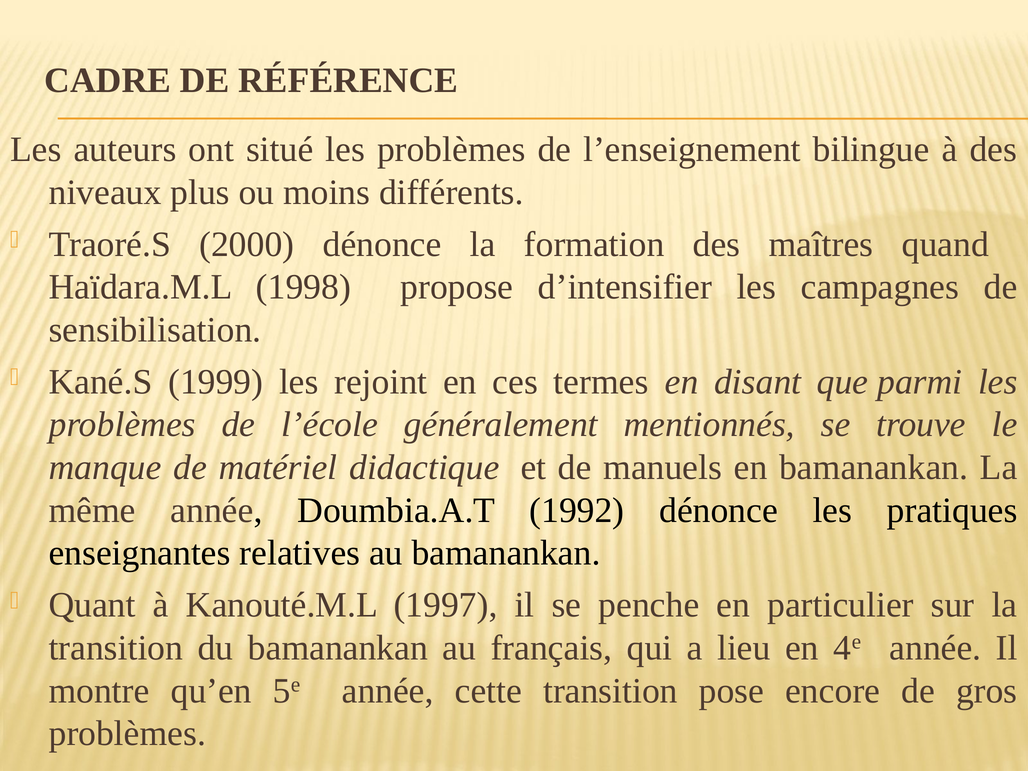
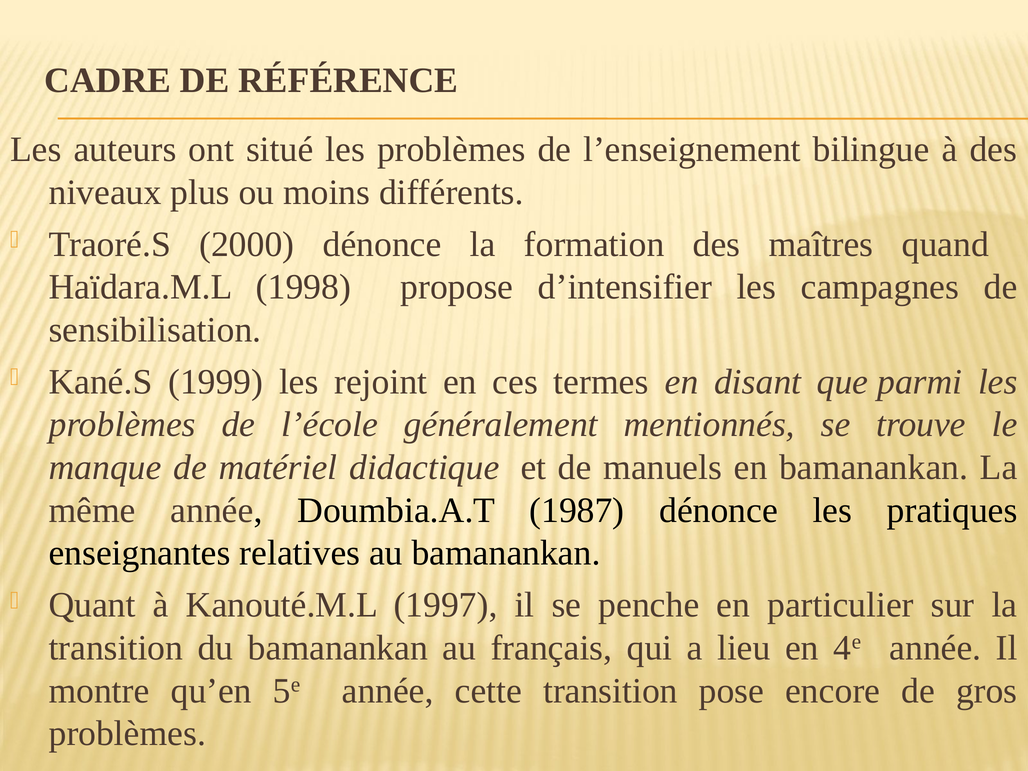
1992: 1992 -> 1987 (577, 510)
